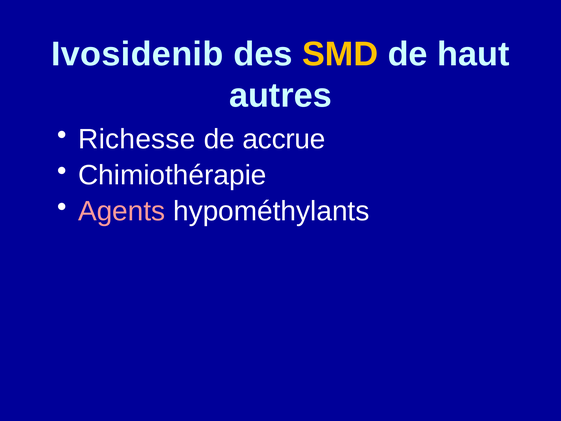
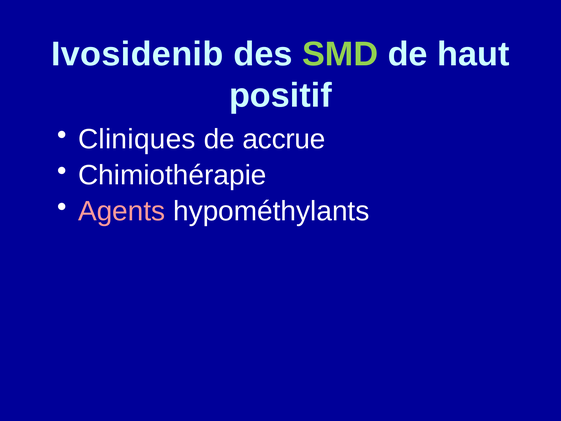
SMD colour: yellow -> light green (340, 54)
autres: autres -> positif (280, 95)
Richesse: Richesse -> Cliniques (137, 139)
